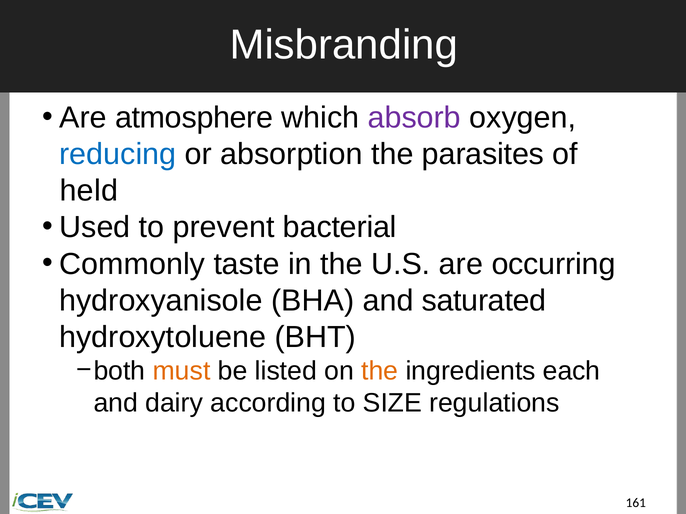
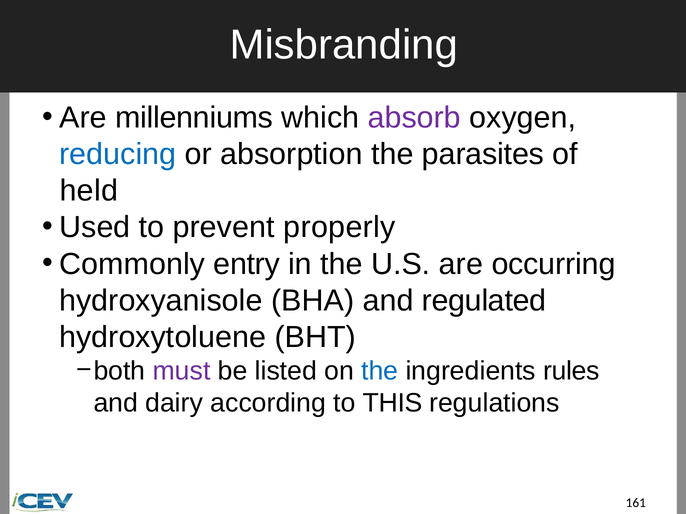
atmosphere: atmosphere -> millenniums (194, 118)
bacterial: bacterial -> properly (340, 228)
taste: taste -> entry (247, 264)
saturated: saturated -> regulated (484, 301)
must colour: orange -> purple (182, 371)
the colour: orange -> blue (380, 371)
each: each -> rules (571, 371)
SIZE: SIZE -> THIS (393, 404)
